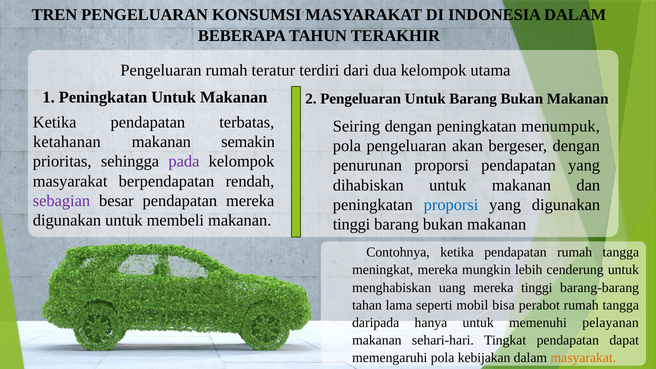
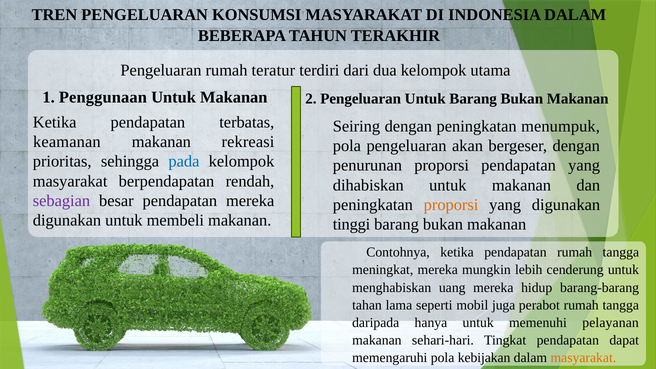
1 Peningkatan: Peningkatan -> Penggunaan (103, 97)
ketahanan: ketahanan -> keamanan (67, 142)
semakin: semakin -> rekreasi (248, 142)
pada colour: purple -> blue (184, 162)
proporsi colour: blue -> orange (451, 205)
mereka tinggi: tinggi -> hidup (537, 287)
bisa: bisa -> juga (504, 305)
